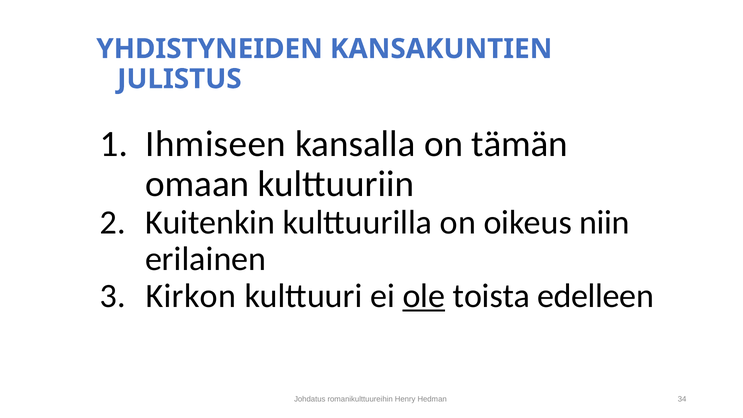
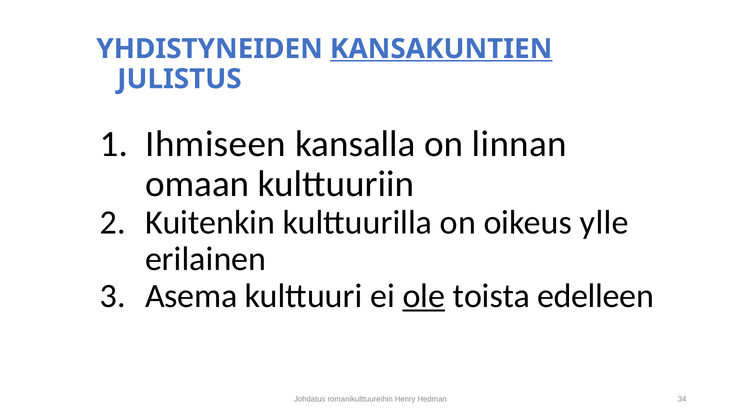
KANSAKUNTIEN underline: none -> present (441, 49)
tämän: tämän -> linnan (519, 144)
niin: niin -> ylle (604, 222)
Kirkon: Kirkon -> Asema (191, 296)
